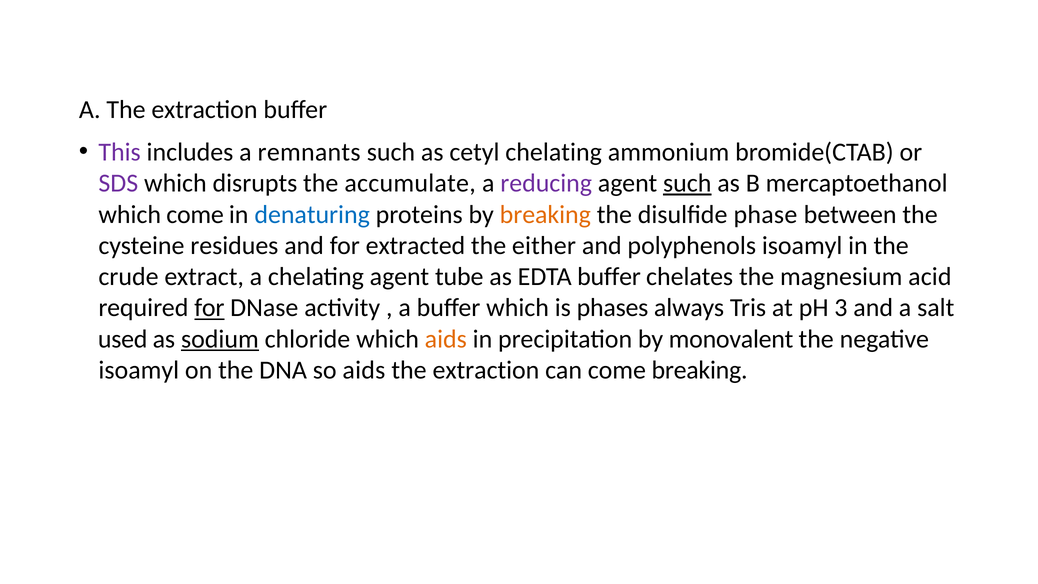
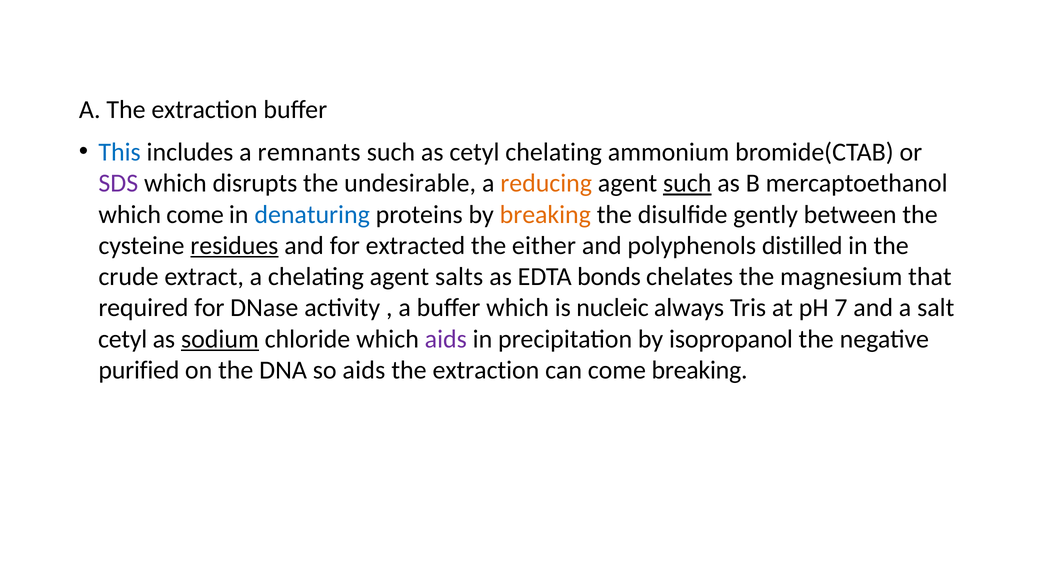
This colour: purple -> blue (120, 152)
accumulate: accumulate -> undesirable (410, 183)
reducing colour: purple -> orange (546, 183)
phase: phase -> gently (766, 214)
residues underline: none -> present (234, 246)
polyphenols isoamyl: isoamyl -> distilled (802, 246)
tube: tube -> salts (459, 277)
EDTA buffer: buffer -> bonds (609, 277)
acid: acid -> that (930, 277)
for underline: present -> none (209, 308)
phases: phases -> nucleic (613, 308)
3: 3 -> 7 (841, 308)
used: used -> cetyl (123, 339)
aids colour: orange -> purple (446, 339)
monovalent: monovalent -> isopropanol (731, 339)
isoamyl: isoamyl -> purified (139, 370)
